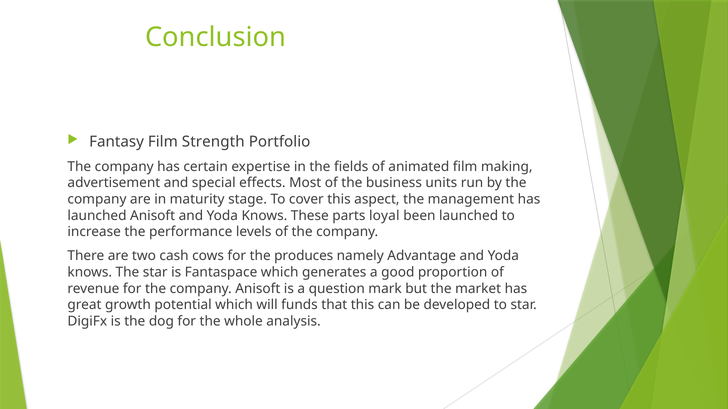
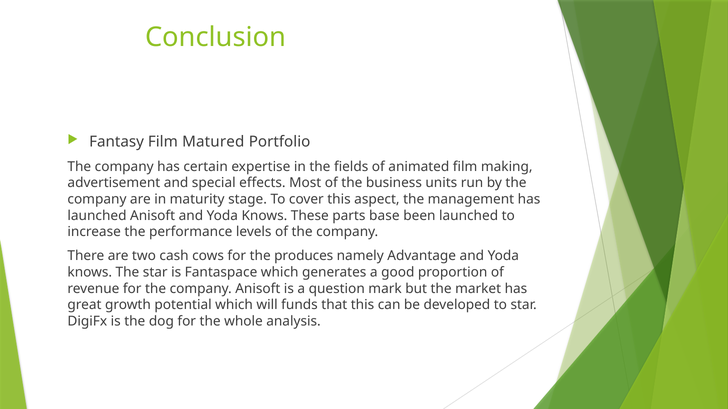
Strength: Strength -> Matured (213, 142)
loyal: loyal -> base (384, 216)
